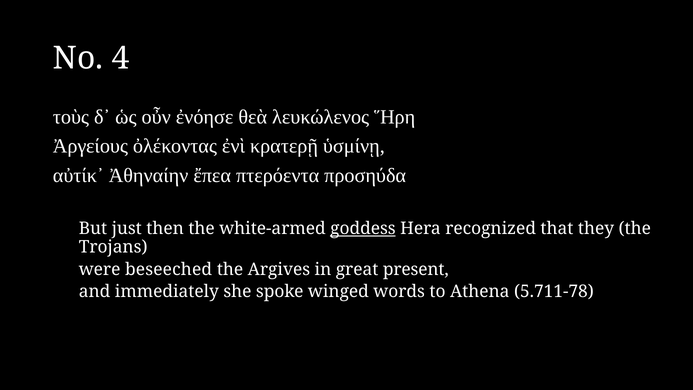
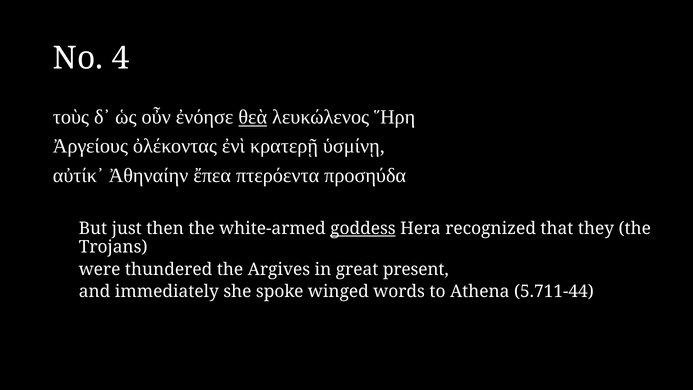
θεὰ underline: none -> present (253, 117)
beseeched: beseeched -> thundered (169, 269)
5.711-78: 5.711-78 -> 5.711-44 (554, 292)
